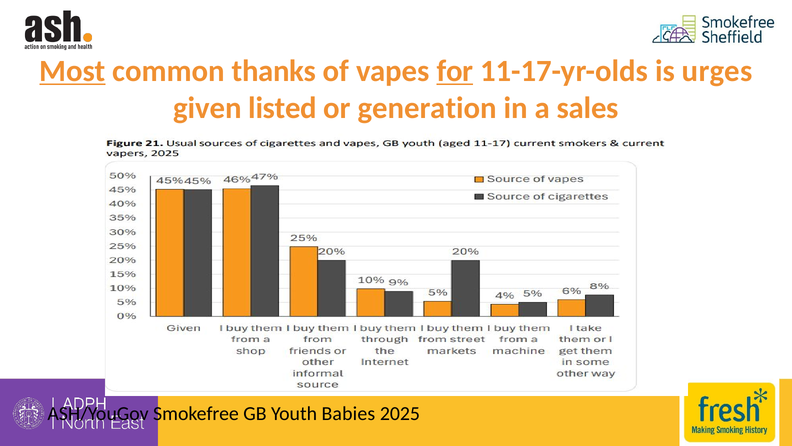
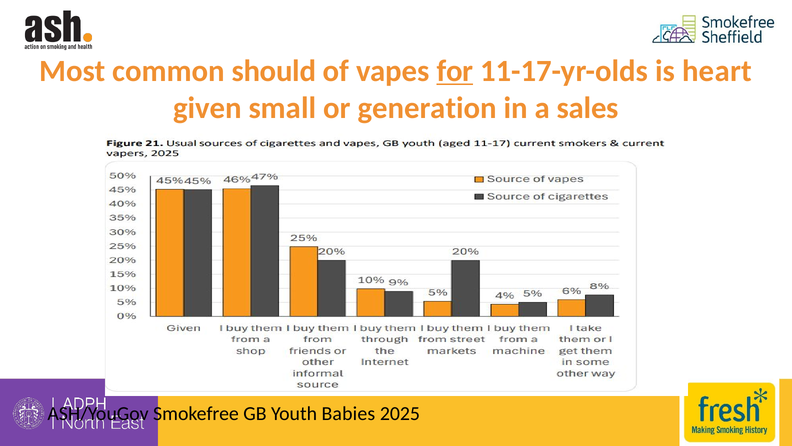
Most underline: present -> none (73, 71)
thanks: thanks -> should (274, 71)
urges: urges -> heart (717, 71)
listed: listed -> small (282, 108)
